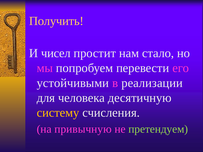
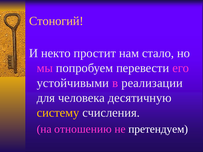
Получить: Получить -> Стоногий (56, 21)
чисел: чисел -> некто (56, 53)
привычную: привычную -> отношению (83, 129)
претендуем colour: light green -> white (158, 129)
